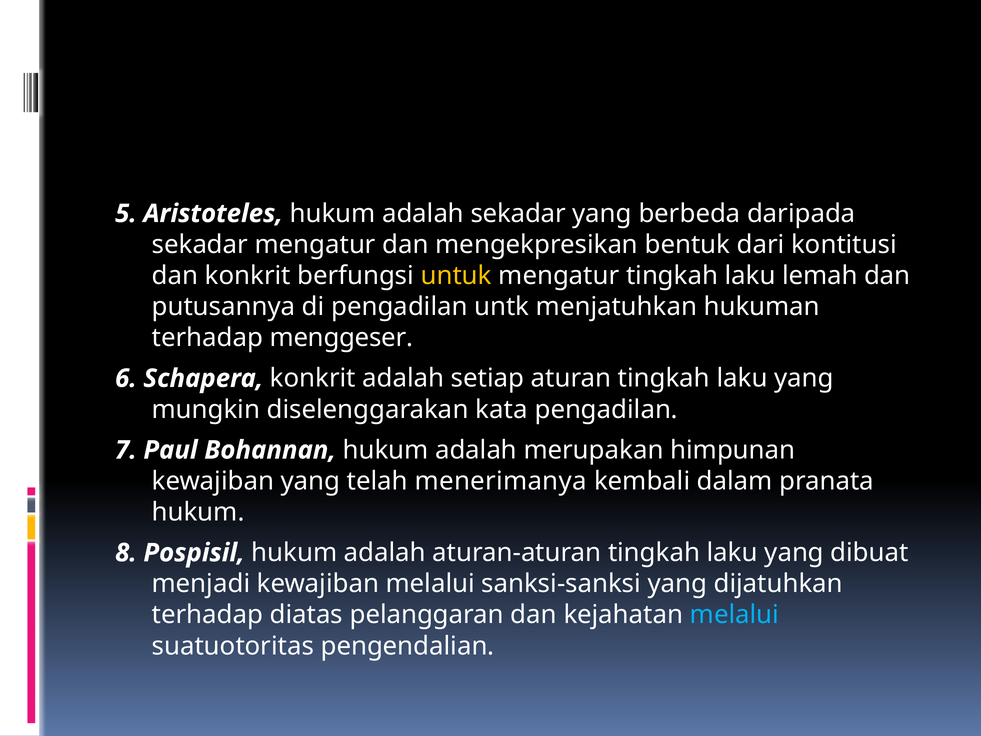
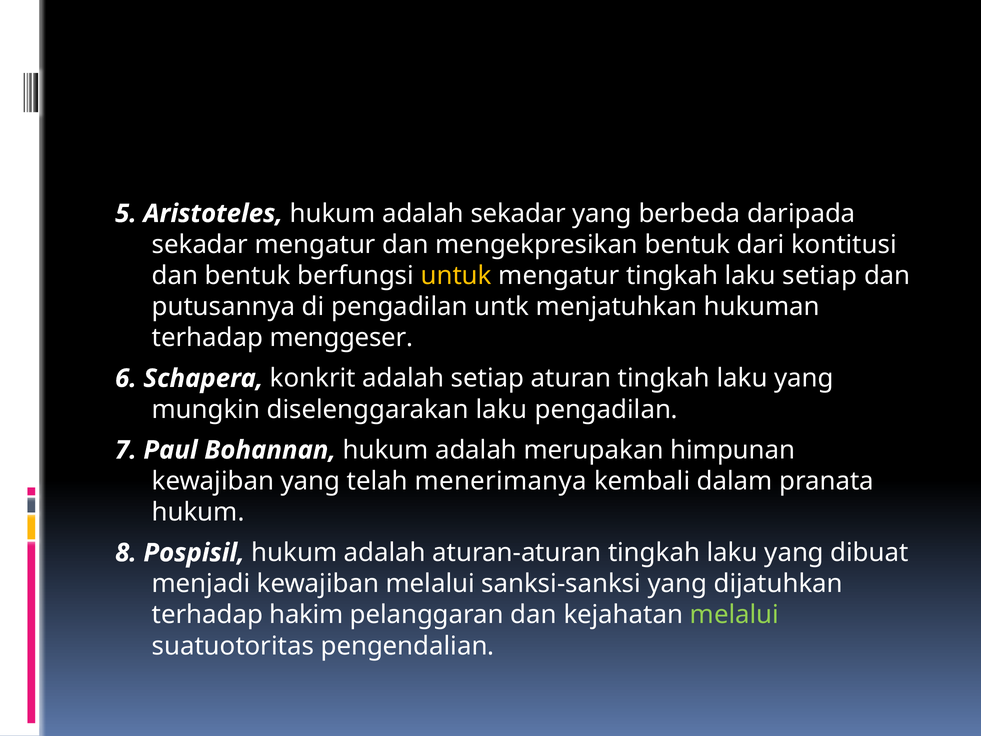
dan konkrit: konkrit -> bentuk (248, 276)
laku lemah: lemah -> setiap (820, 276)
diselenggarakan kata: kata -> laku (501, 409)
diatas: diatas -> hakim (306, 615)
melalui colour: light blue -> light green (734, 615)
